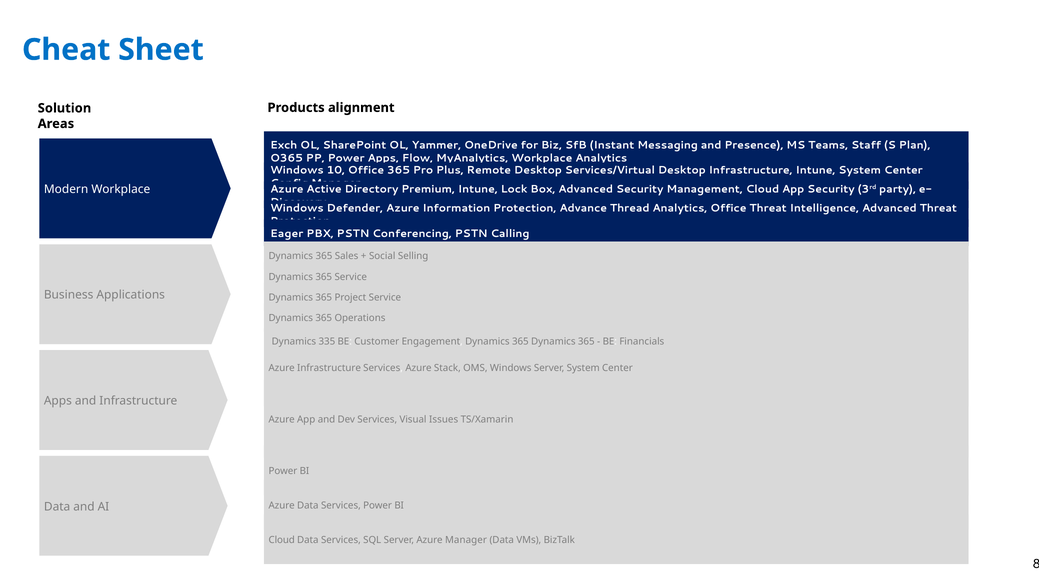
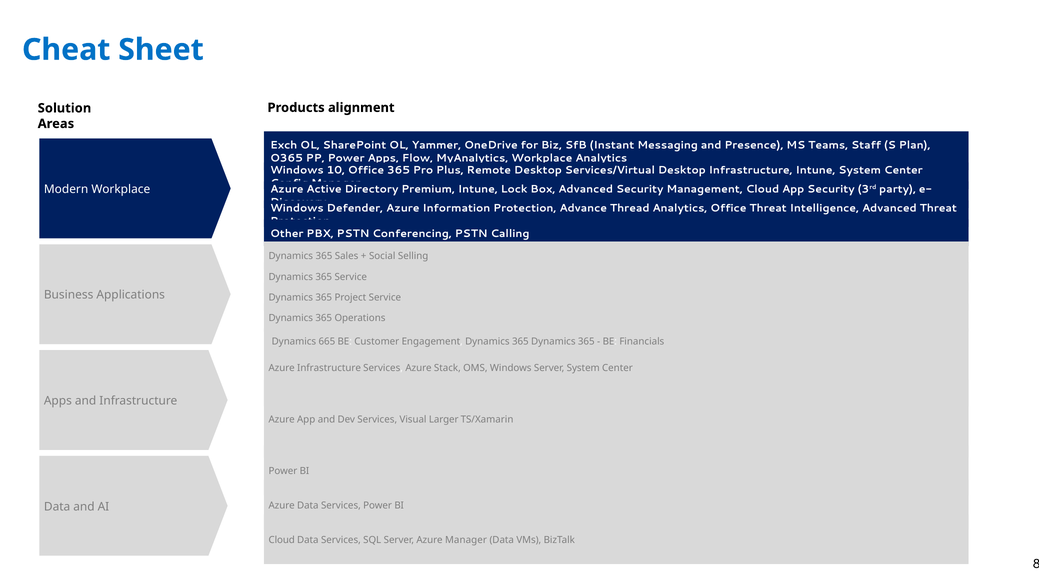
Eager: Eager -> Other (287, 233)
335: 335 -> 665 (327, 341)
Issues: Issues -> Larger (444, 419)
